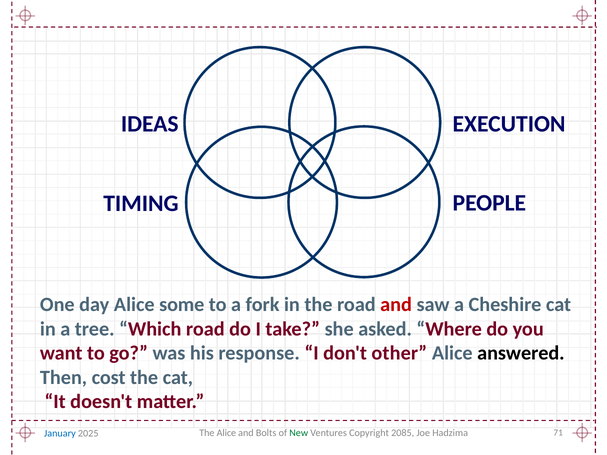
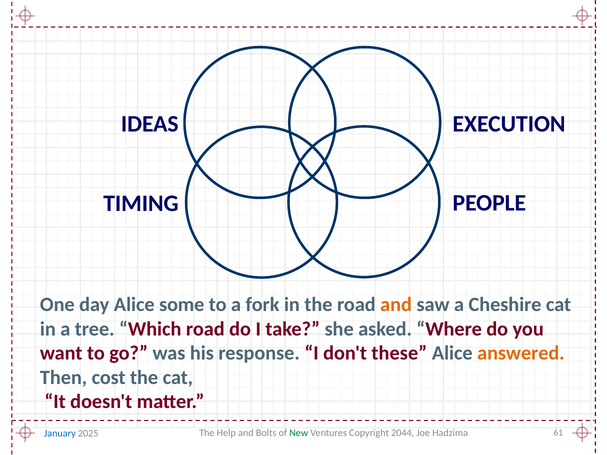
and colour: red -> orange (396, 305)
other: other -> these (399, 353)
answered colour: black -> orange (521, 353)
The Alice: Alice -> Help (226, 433)
2085: 2085 -> 2044 (403, 433)
71: 71 -> 61 (558, 433)
